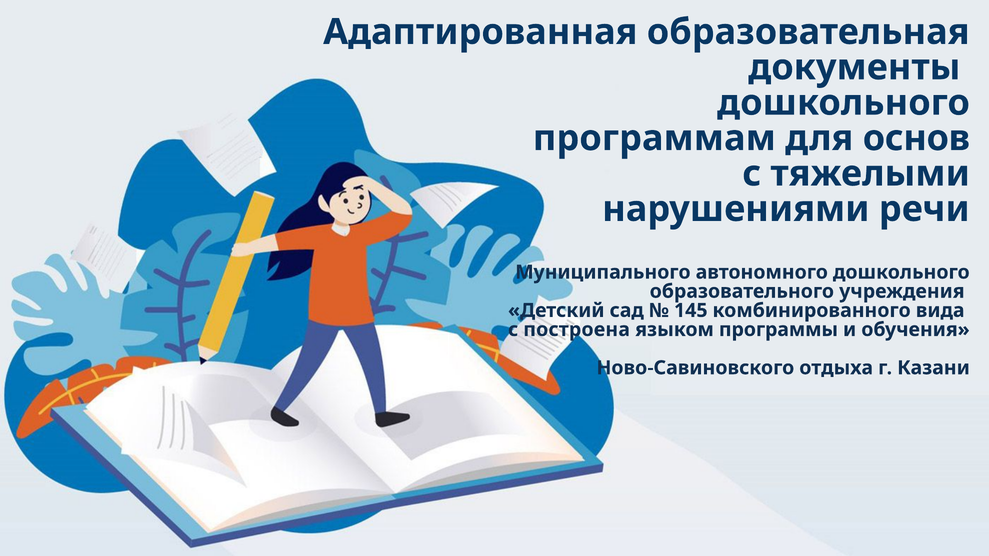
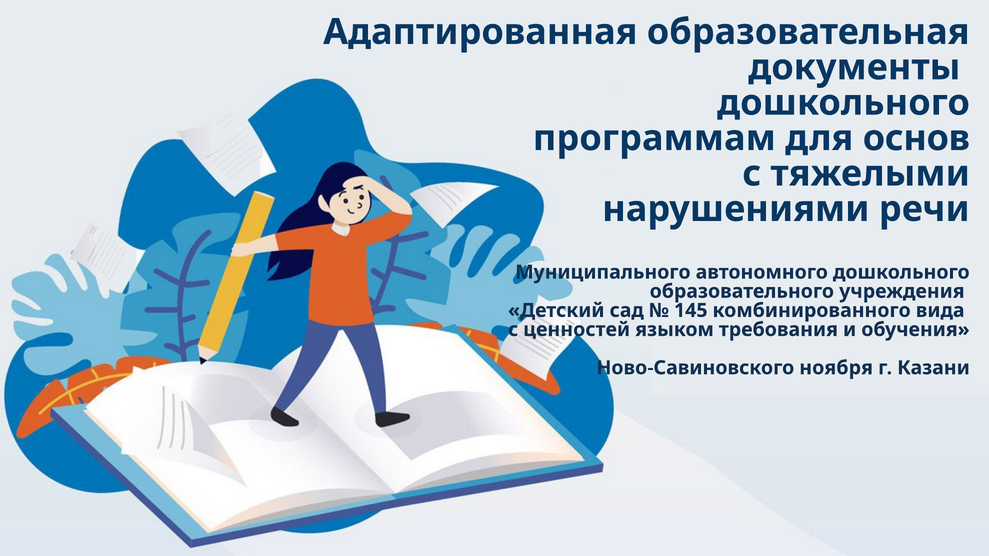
построена: построена -> ценностей (577, 330)
программы: программы -> требования (778, 330)
отдыха: отдыха -> ноября (836, 368)
